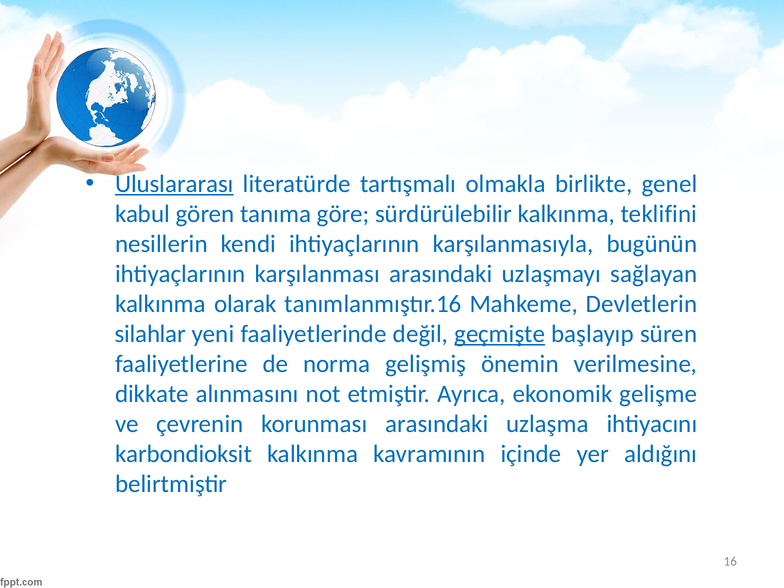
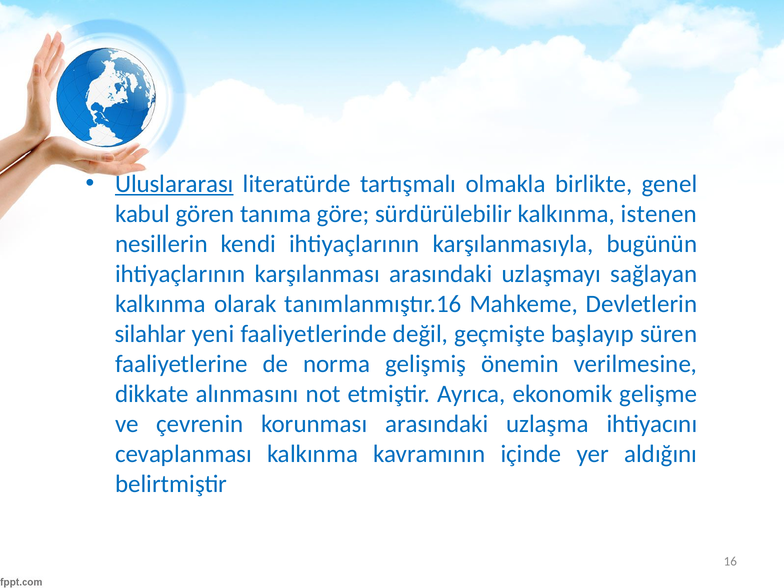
teklifini: teklifini -> istenen (659, 214)
geçmişte underline: present -> none (500, 334)
karbondioksit: karbondioksit -> cevaplanması (183, 454)
